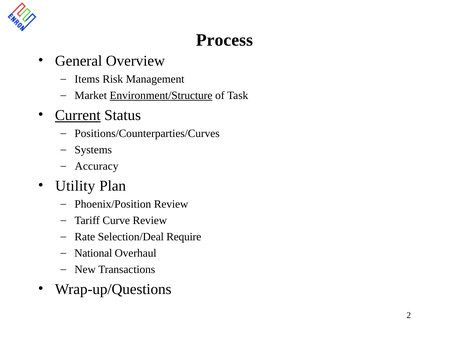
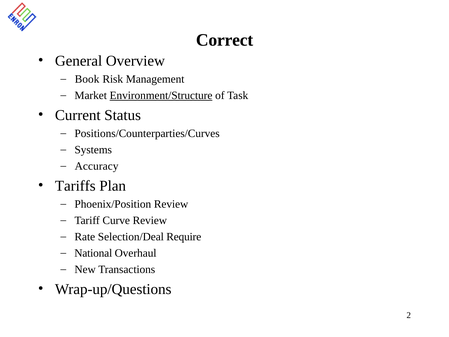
Process: Process -> Correct (225, 40)
Items: Items -> Book (87, 79)
Current underline: present -> none (78, 115)
Utility: Utility -> Tariffs (75, 186)
